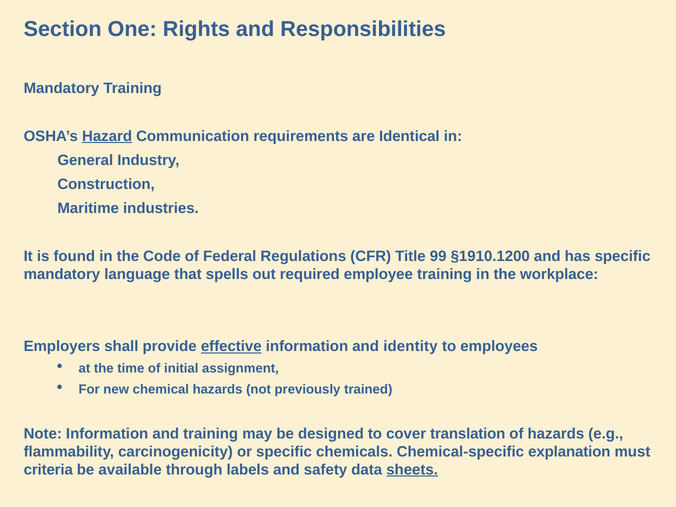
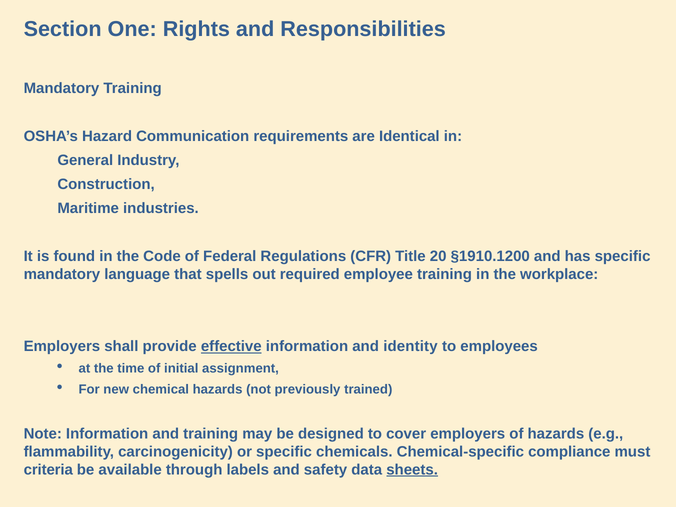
Hazard underline: present -> none (107, 136)
99: 99 -> 20 (438, 256)
cover translation: translation -> employers (468, 434)
explanation: explanation -> compliance (569, 452)
